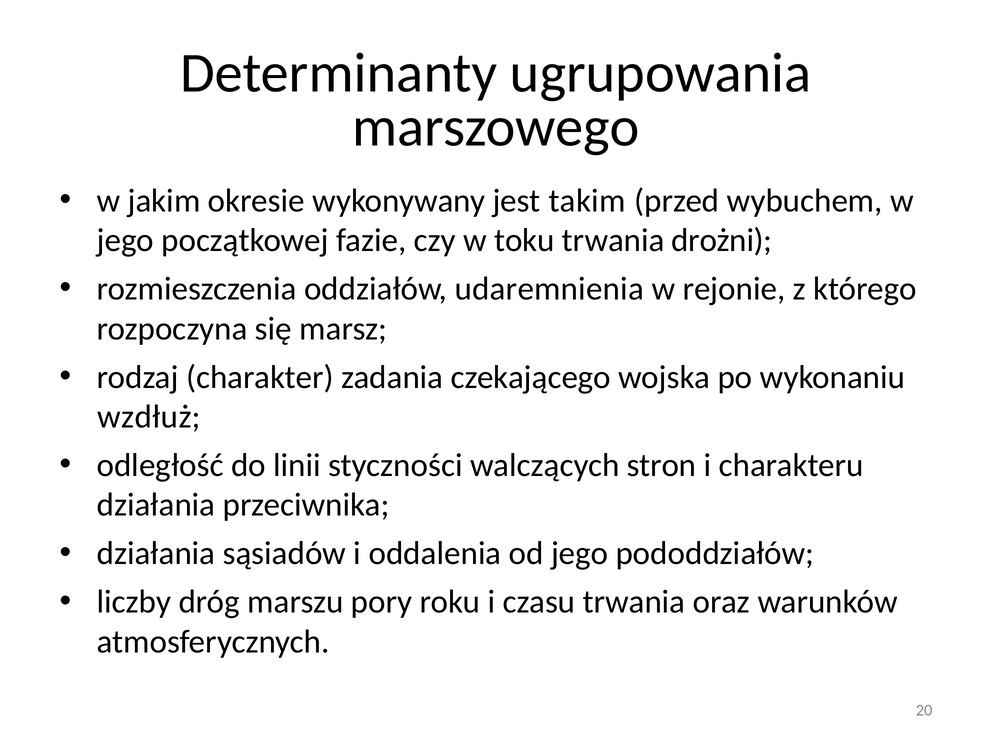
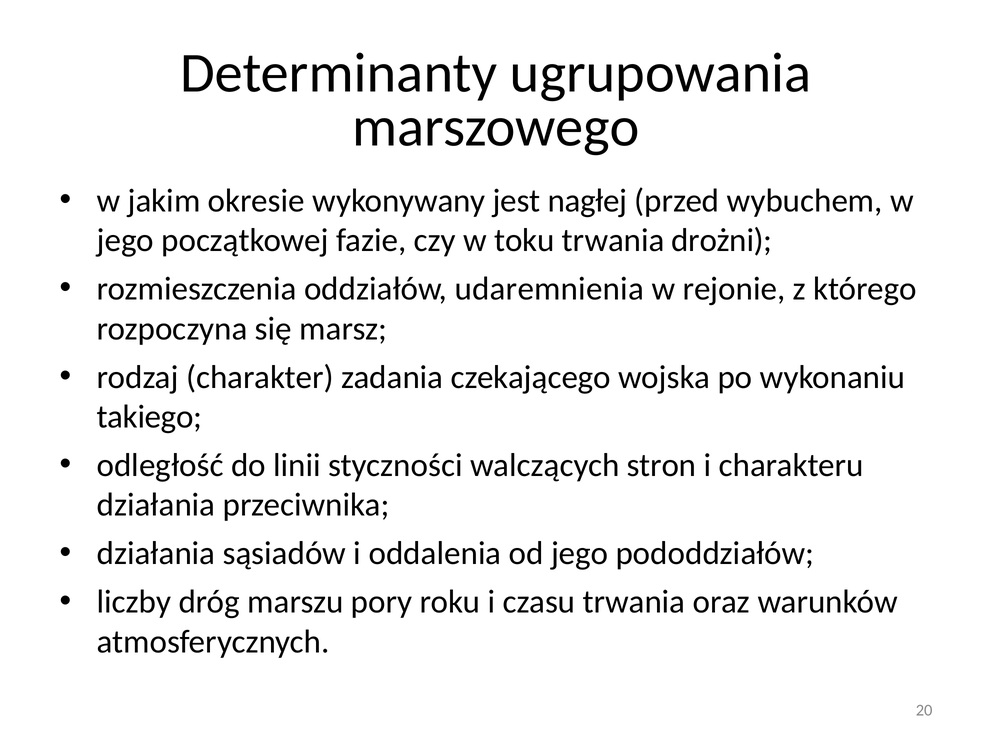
takim: takim -> nagłej (587, 201)
wzdłuż: wzdłuż -> takiego (149, 417)
